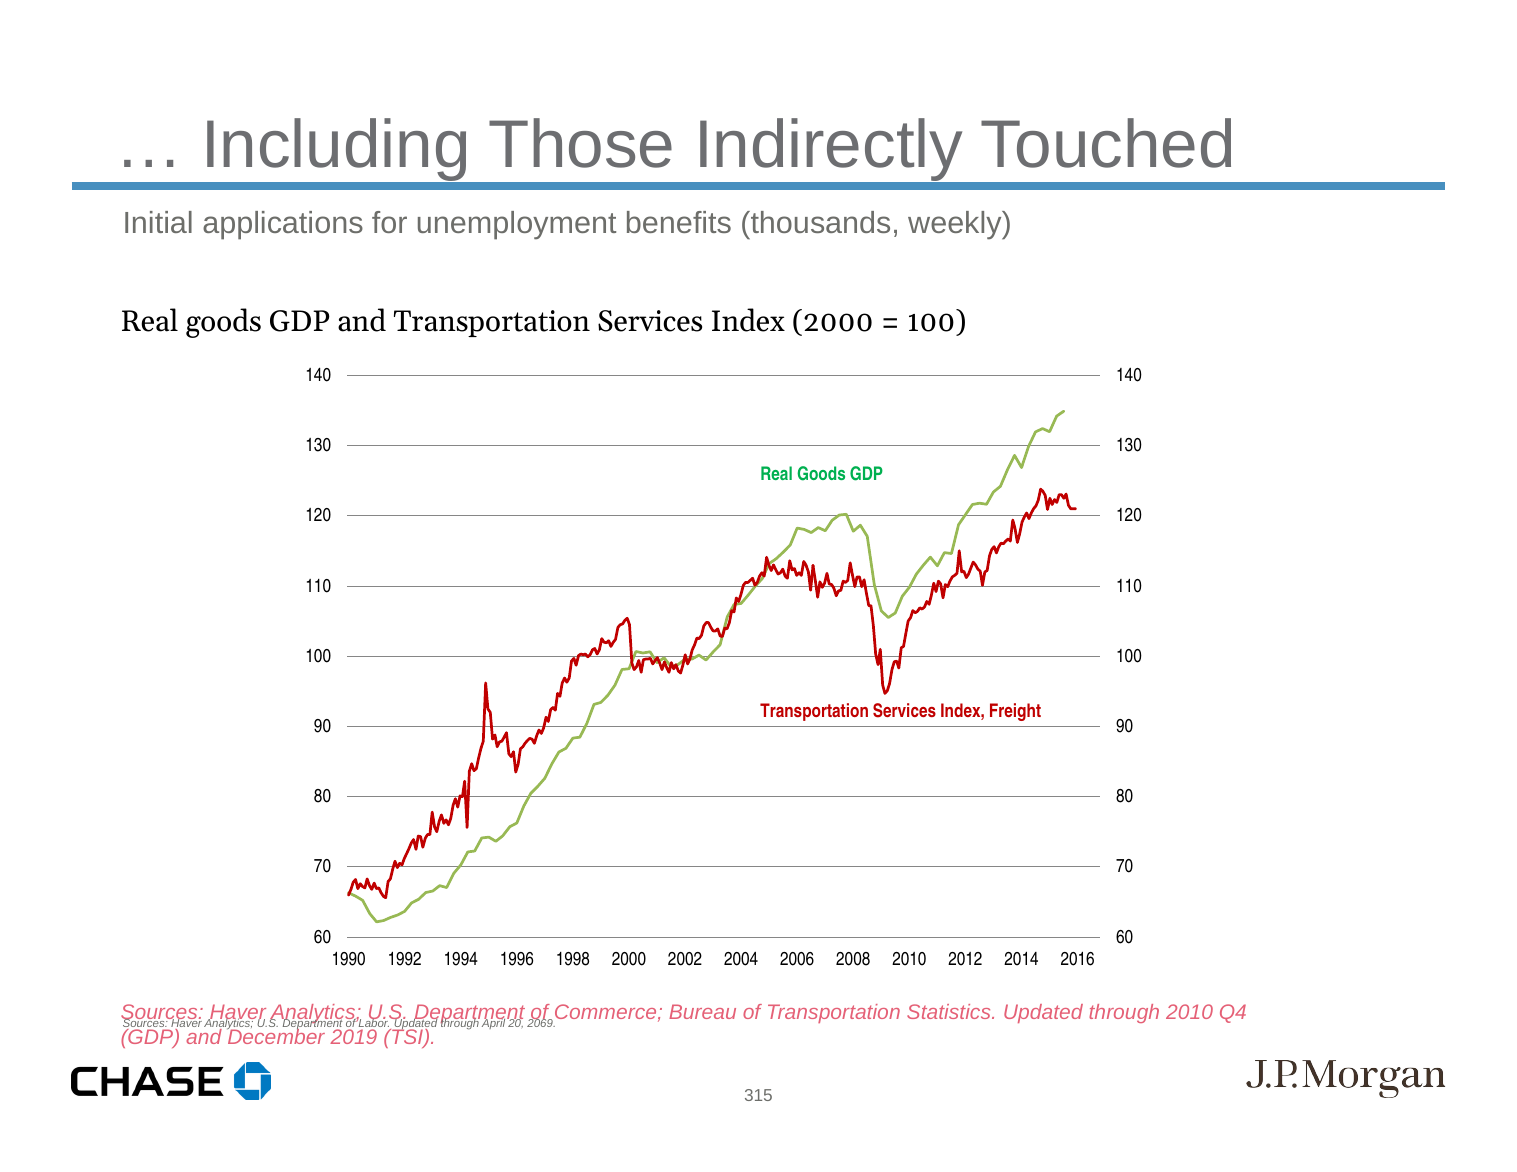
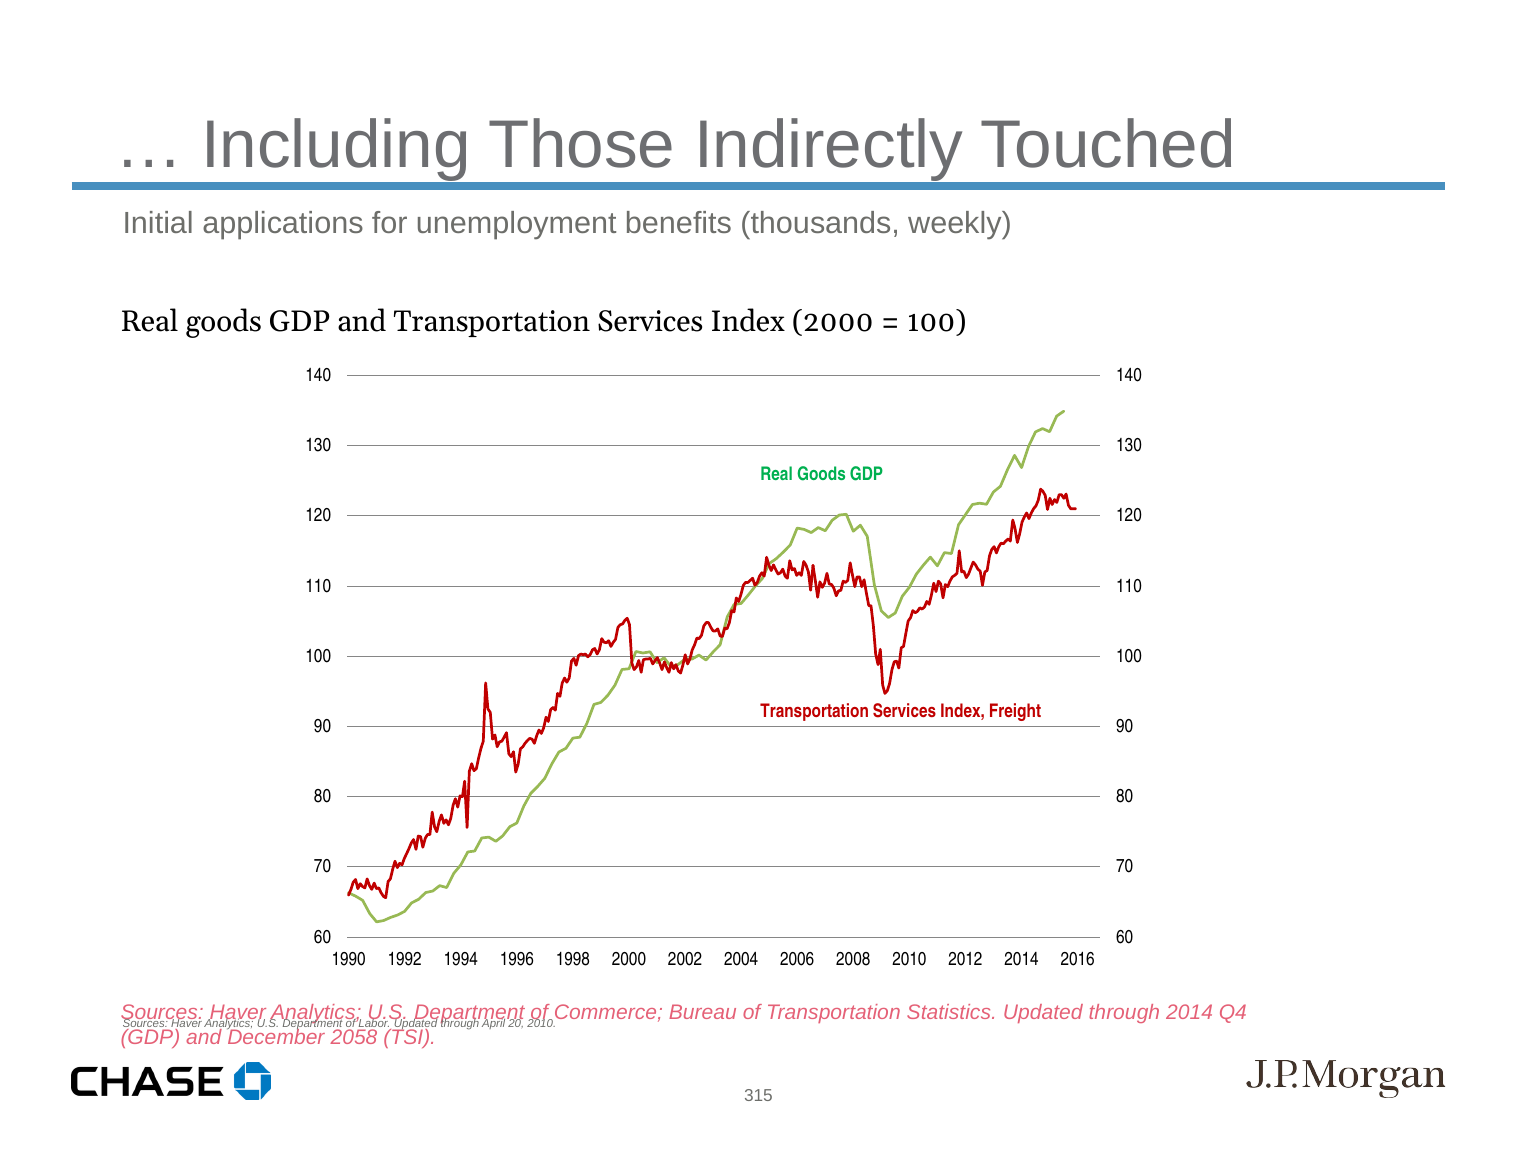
through 2010: 2010 -> 2014 (1190, 1012)
2069: 2069 -> 2010 (542, 1024)
2019: 2019 -> 2058 (354, 1038)
